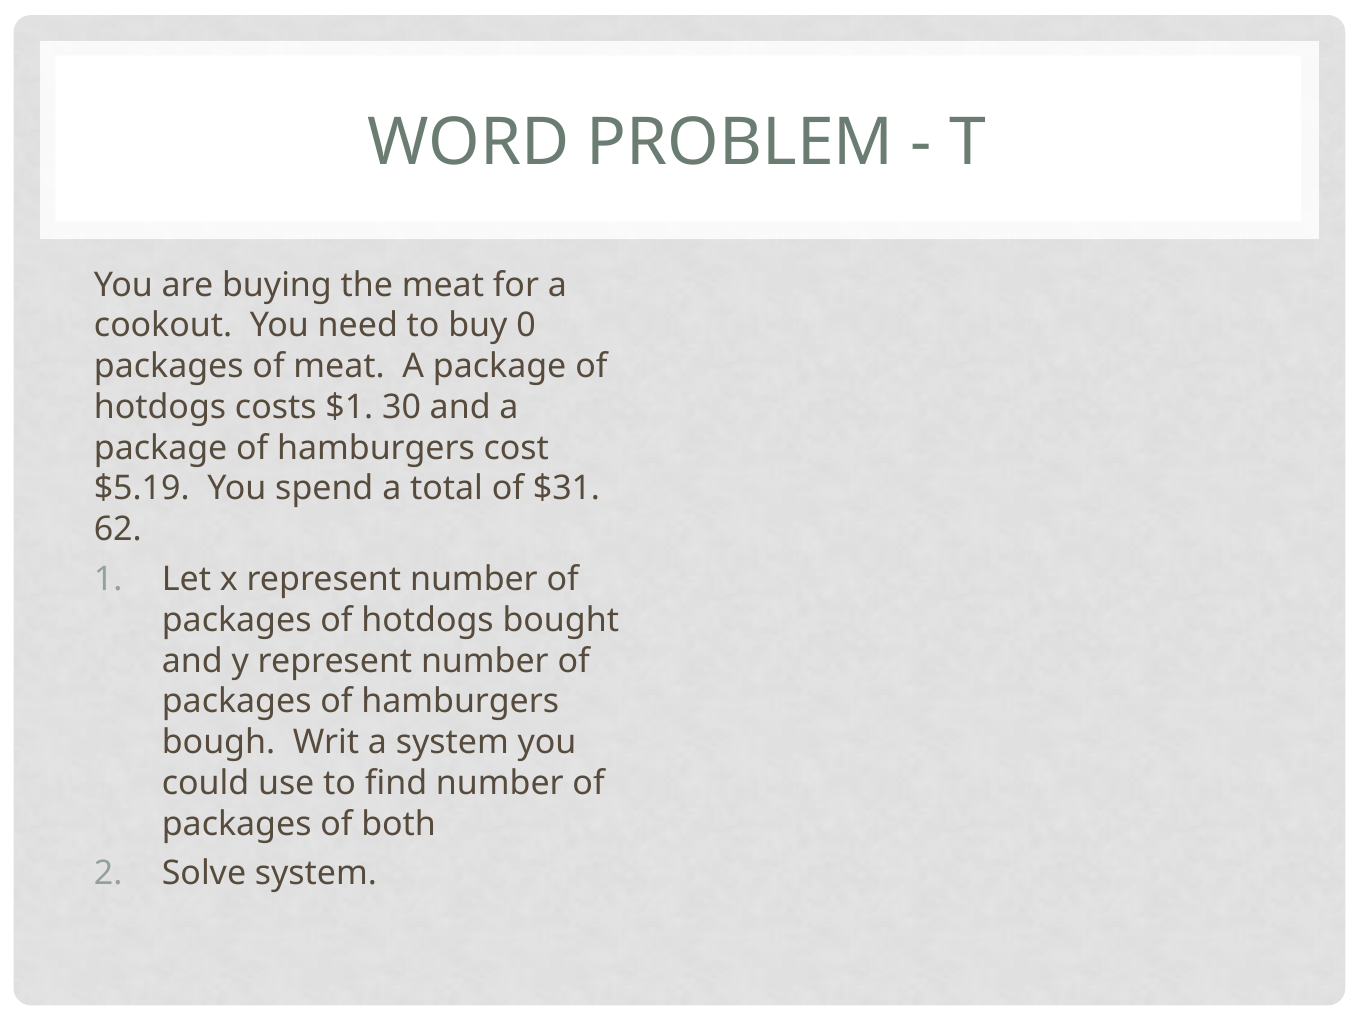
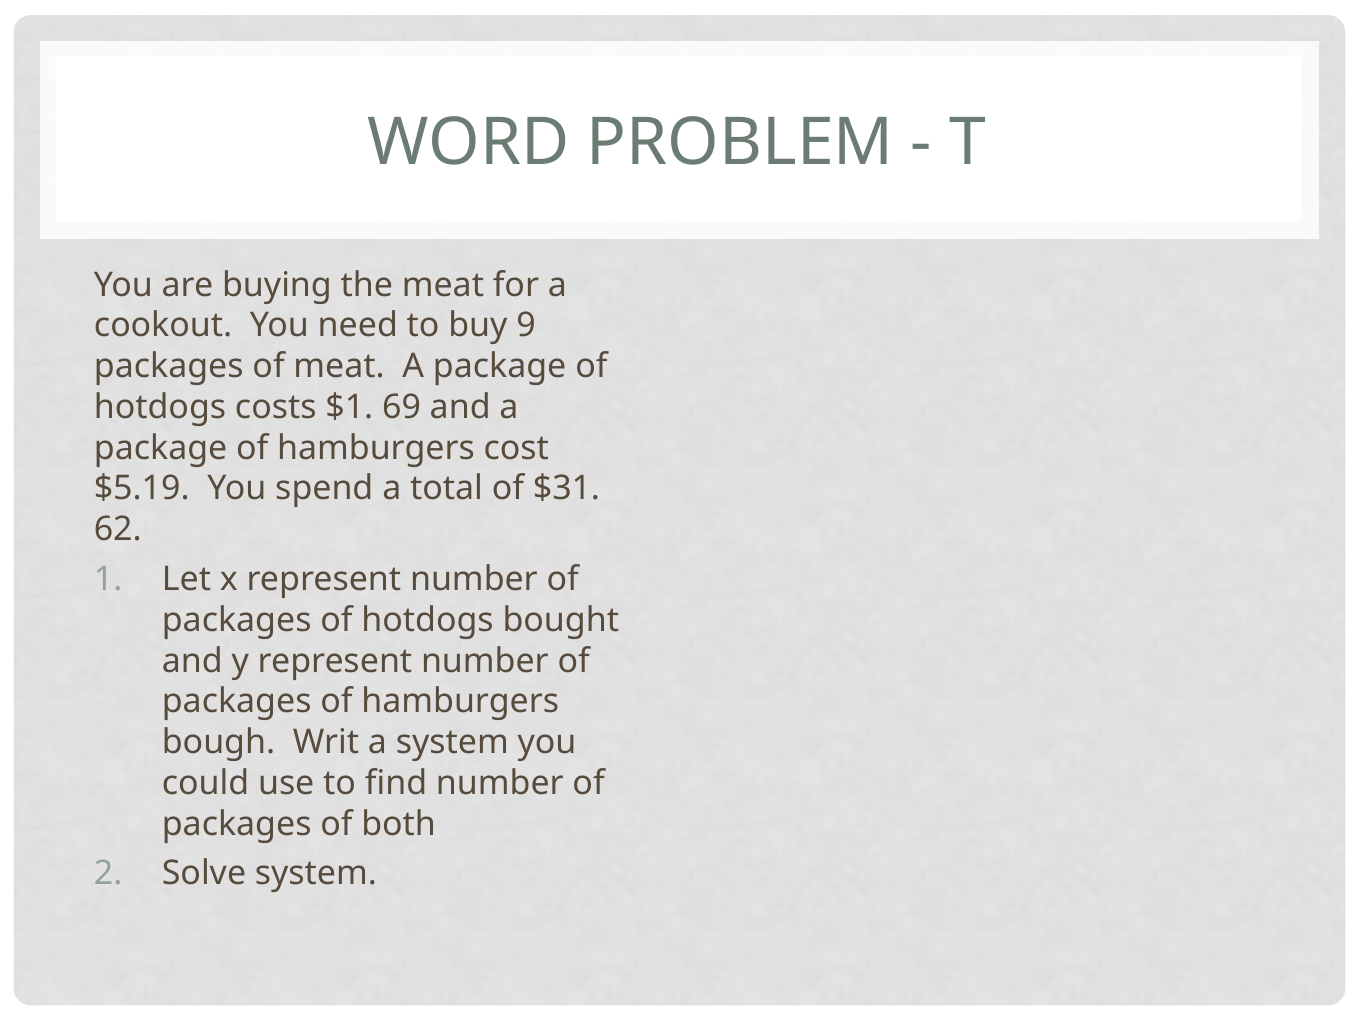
0: 0 -> 9 (526, 326)
30: 30 -> 69 (402, 407)
